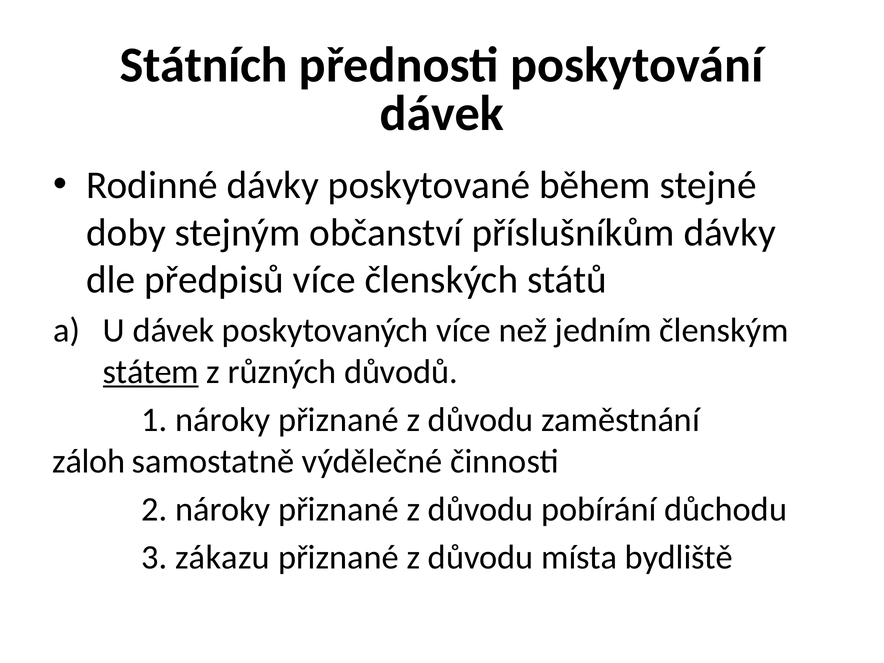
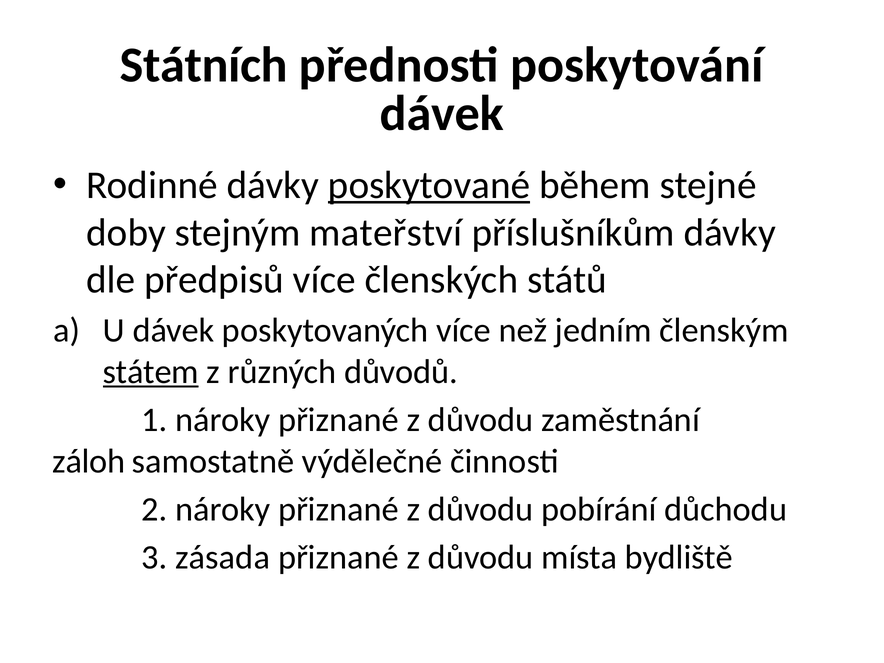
poskytované underline: none -> present (429, 185)
občanství: občanství -> mateřství (386, 233)
zákazu: zákazu -> zásada (223, 558)
